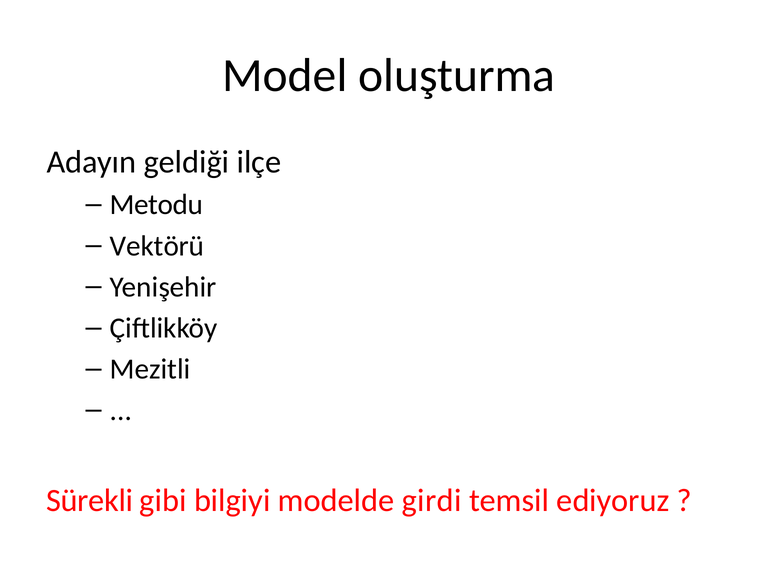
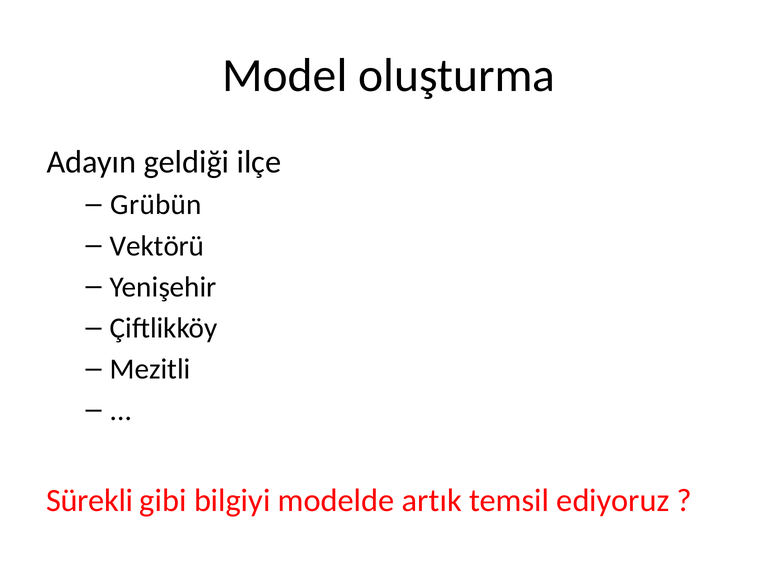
Metodu: Metodu -> Grübün (156, 205)
girdi: girdi -> artık (432, 500)
